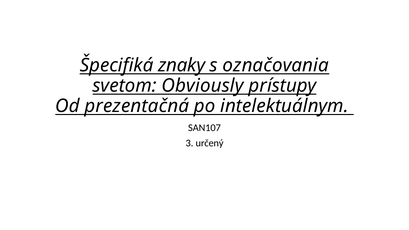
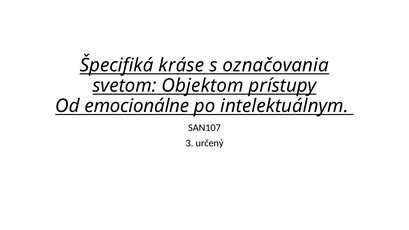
znaky: znaky -> kráse (181, 65)
Obviously: Obviously -> Objektom (203, 86)
prezentačná: prezentačná -> emocionálne (137, 106)
